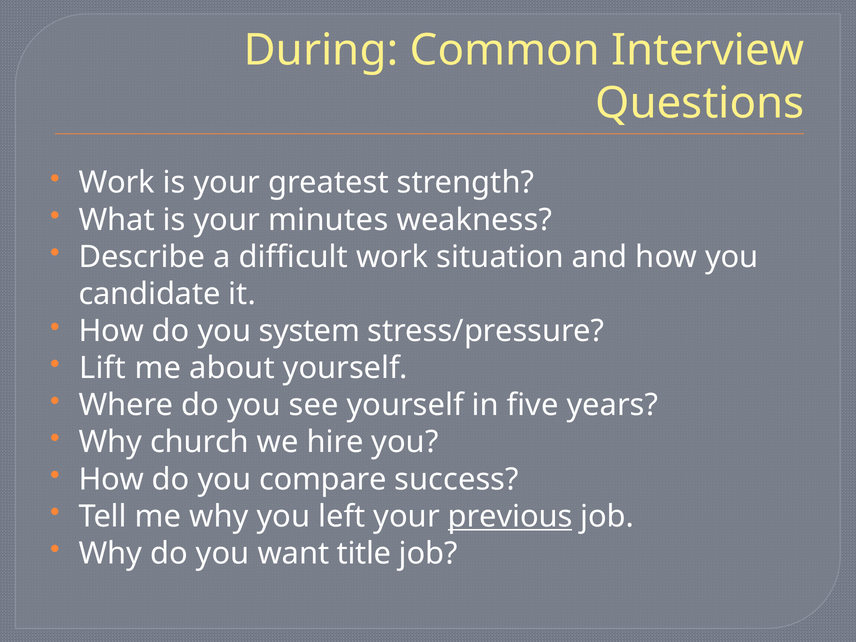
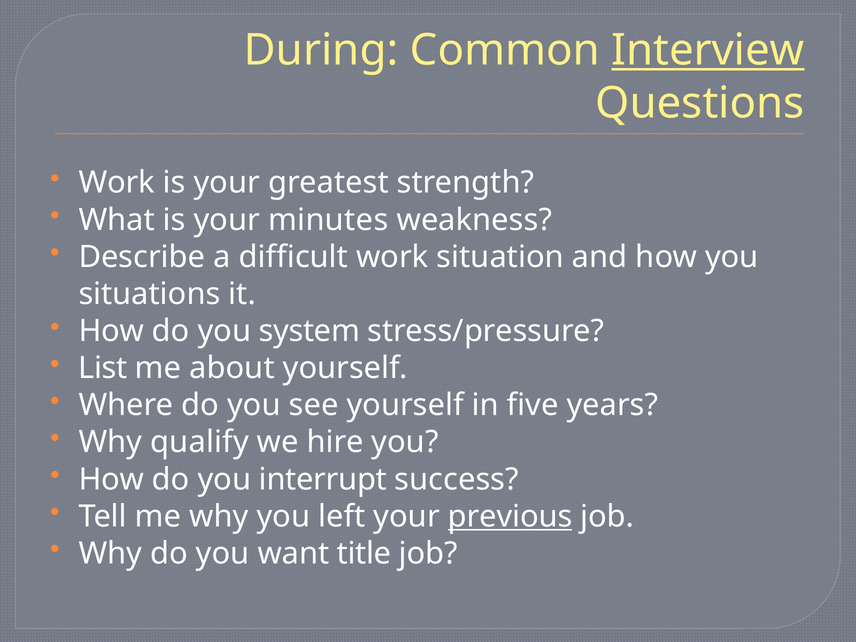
Interview underline: none -> present (708, 50)
candidate: candidate -> situations (149, 294)
Lift: Lift -> List (103, 368)
church: church -> qualify (199, 442)
compare: compare -> interrupt (323, 479)
